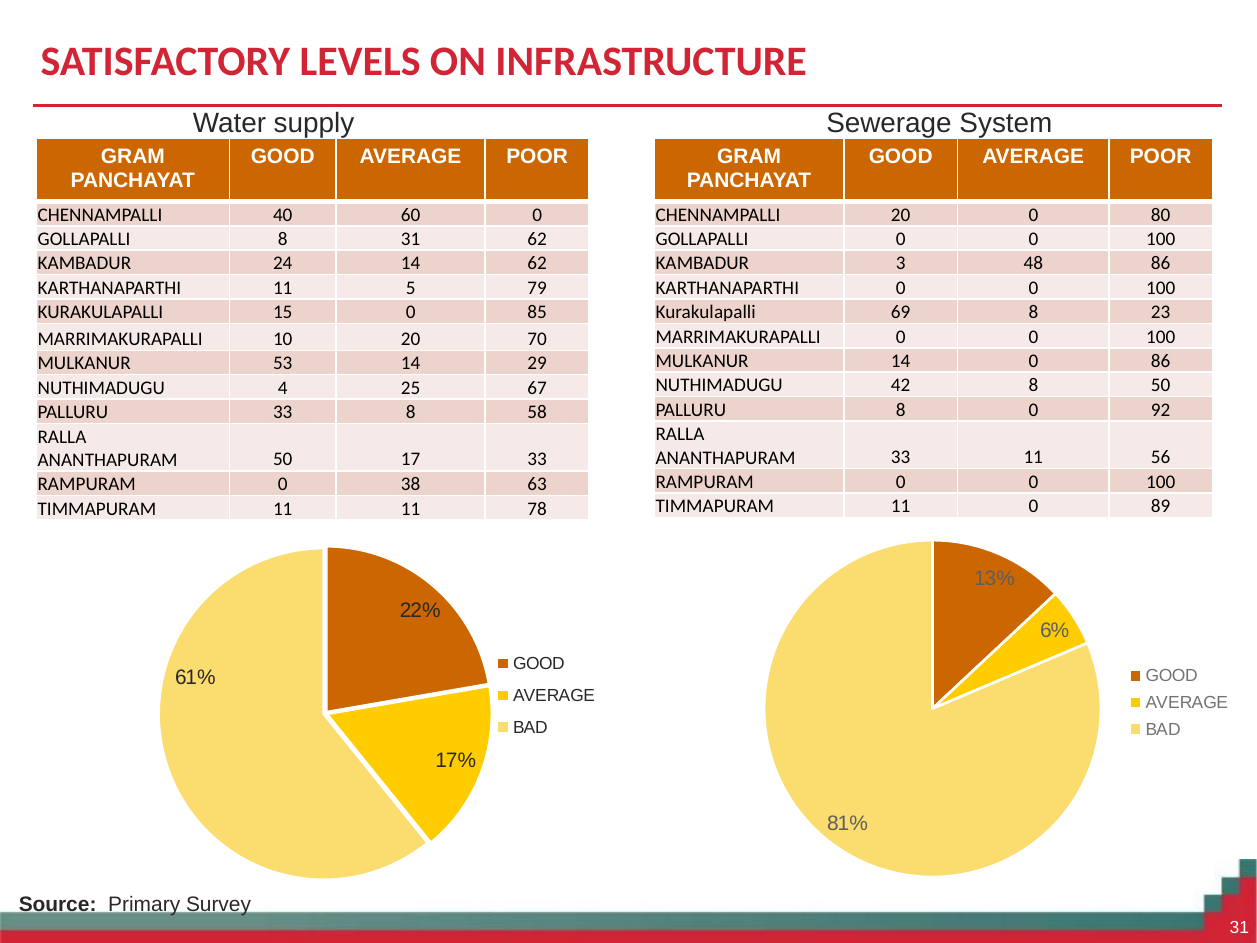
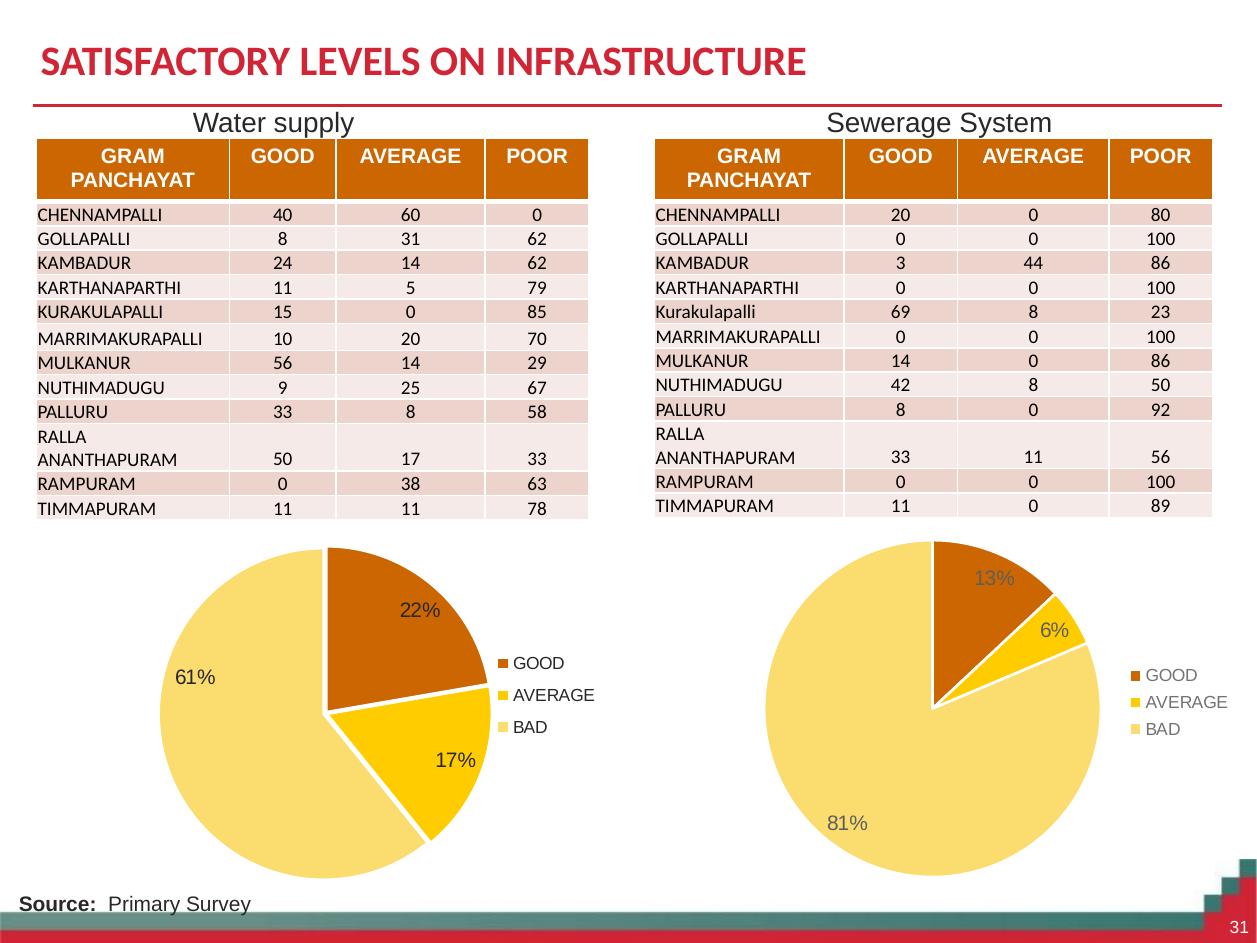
48: 48 -> 44 (1033, 263)
MULKANUR 53: 53 -> 56 (283, 364)
4: 4 -> 9 (283, 388)
